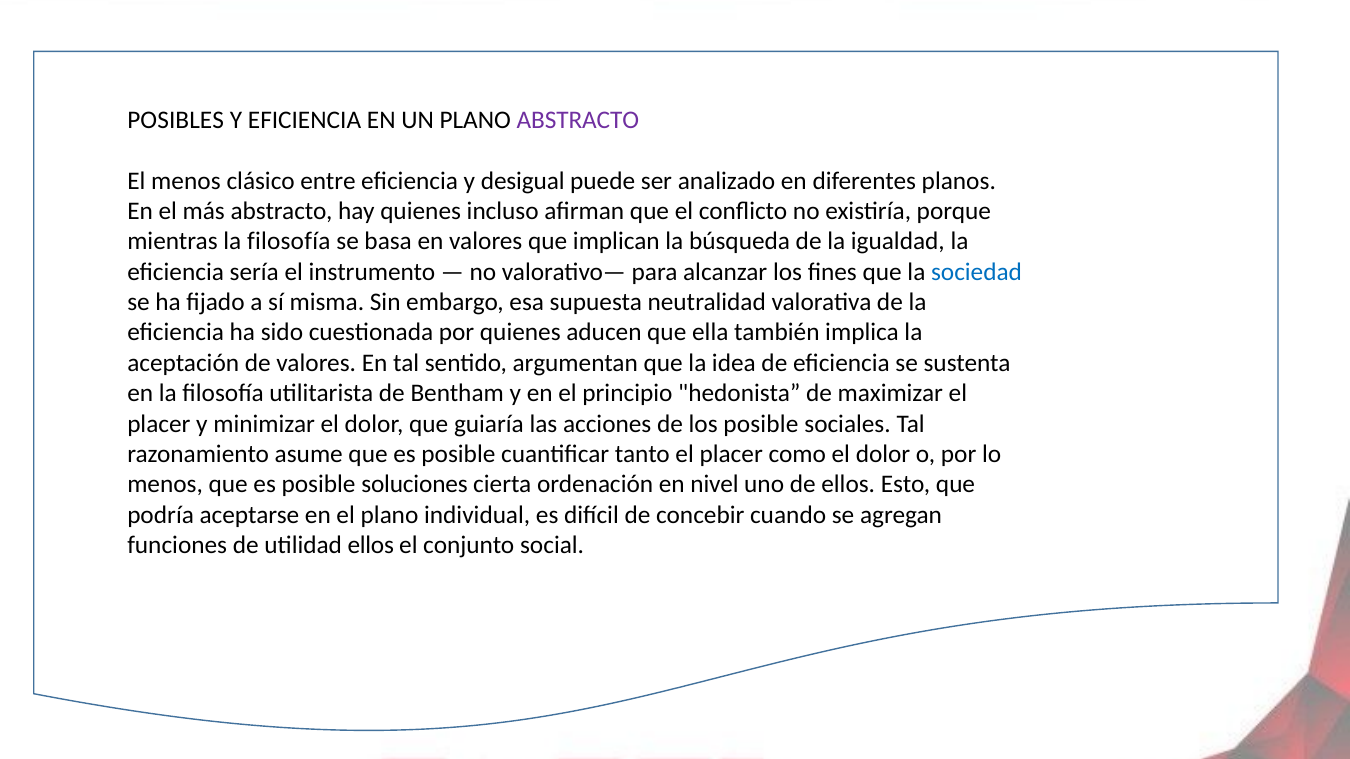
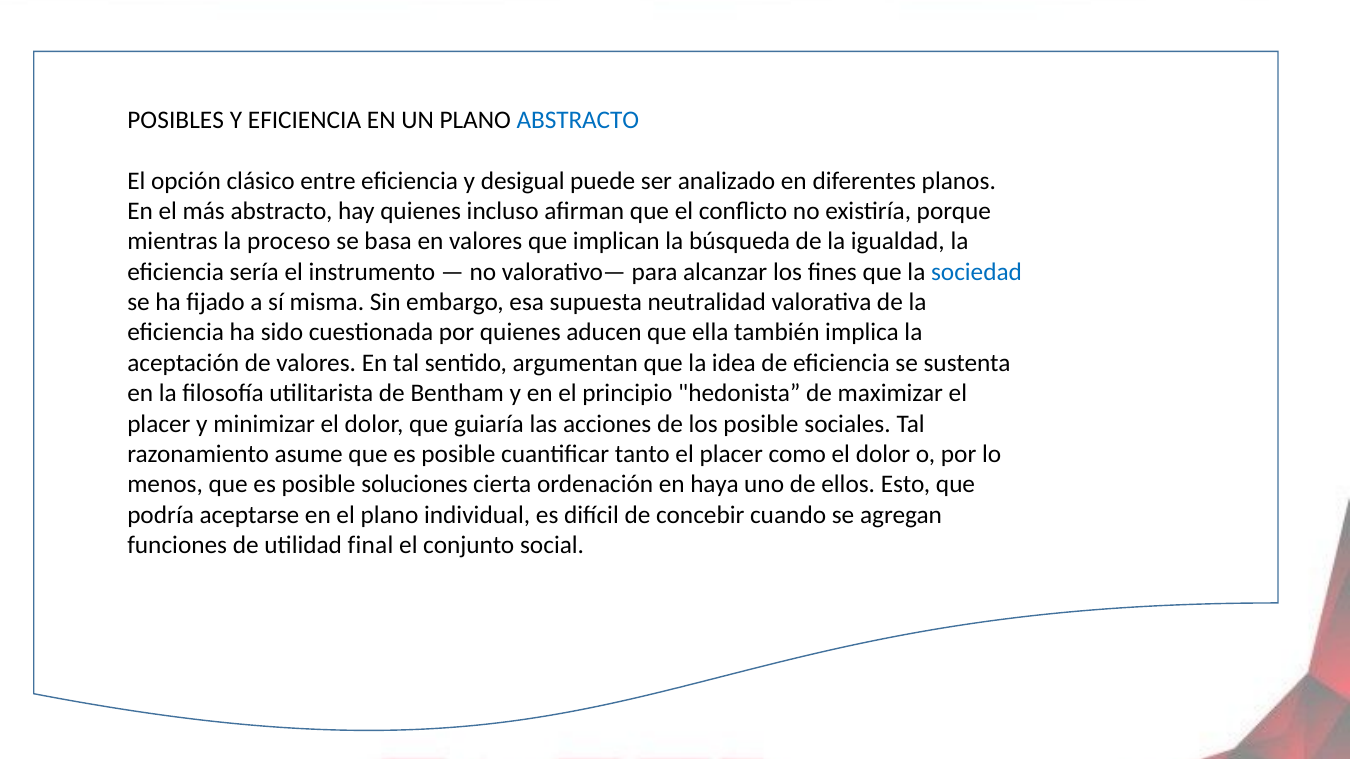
ABSTRACTO colour: purple -> blue (578, 120)
El menos: menos -> opción (186, 181)
mientras la filosofía: filosofía -> proceso (289, 242)
nivel: nivel -> haya (715, 485)
utilidad ellos: ellos -> final (371, 545)
